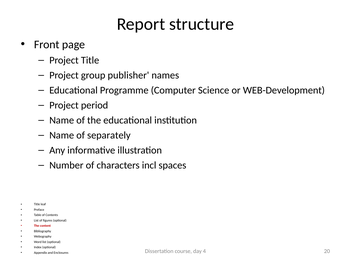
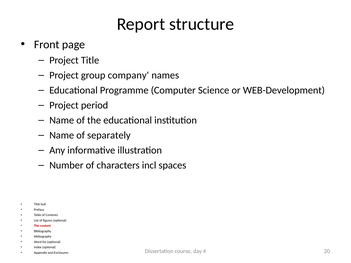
publisher: publisher -> company (128, 75)
